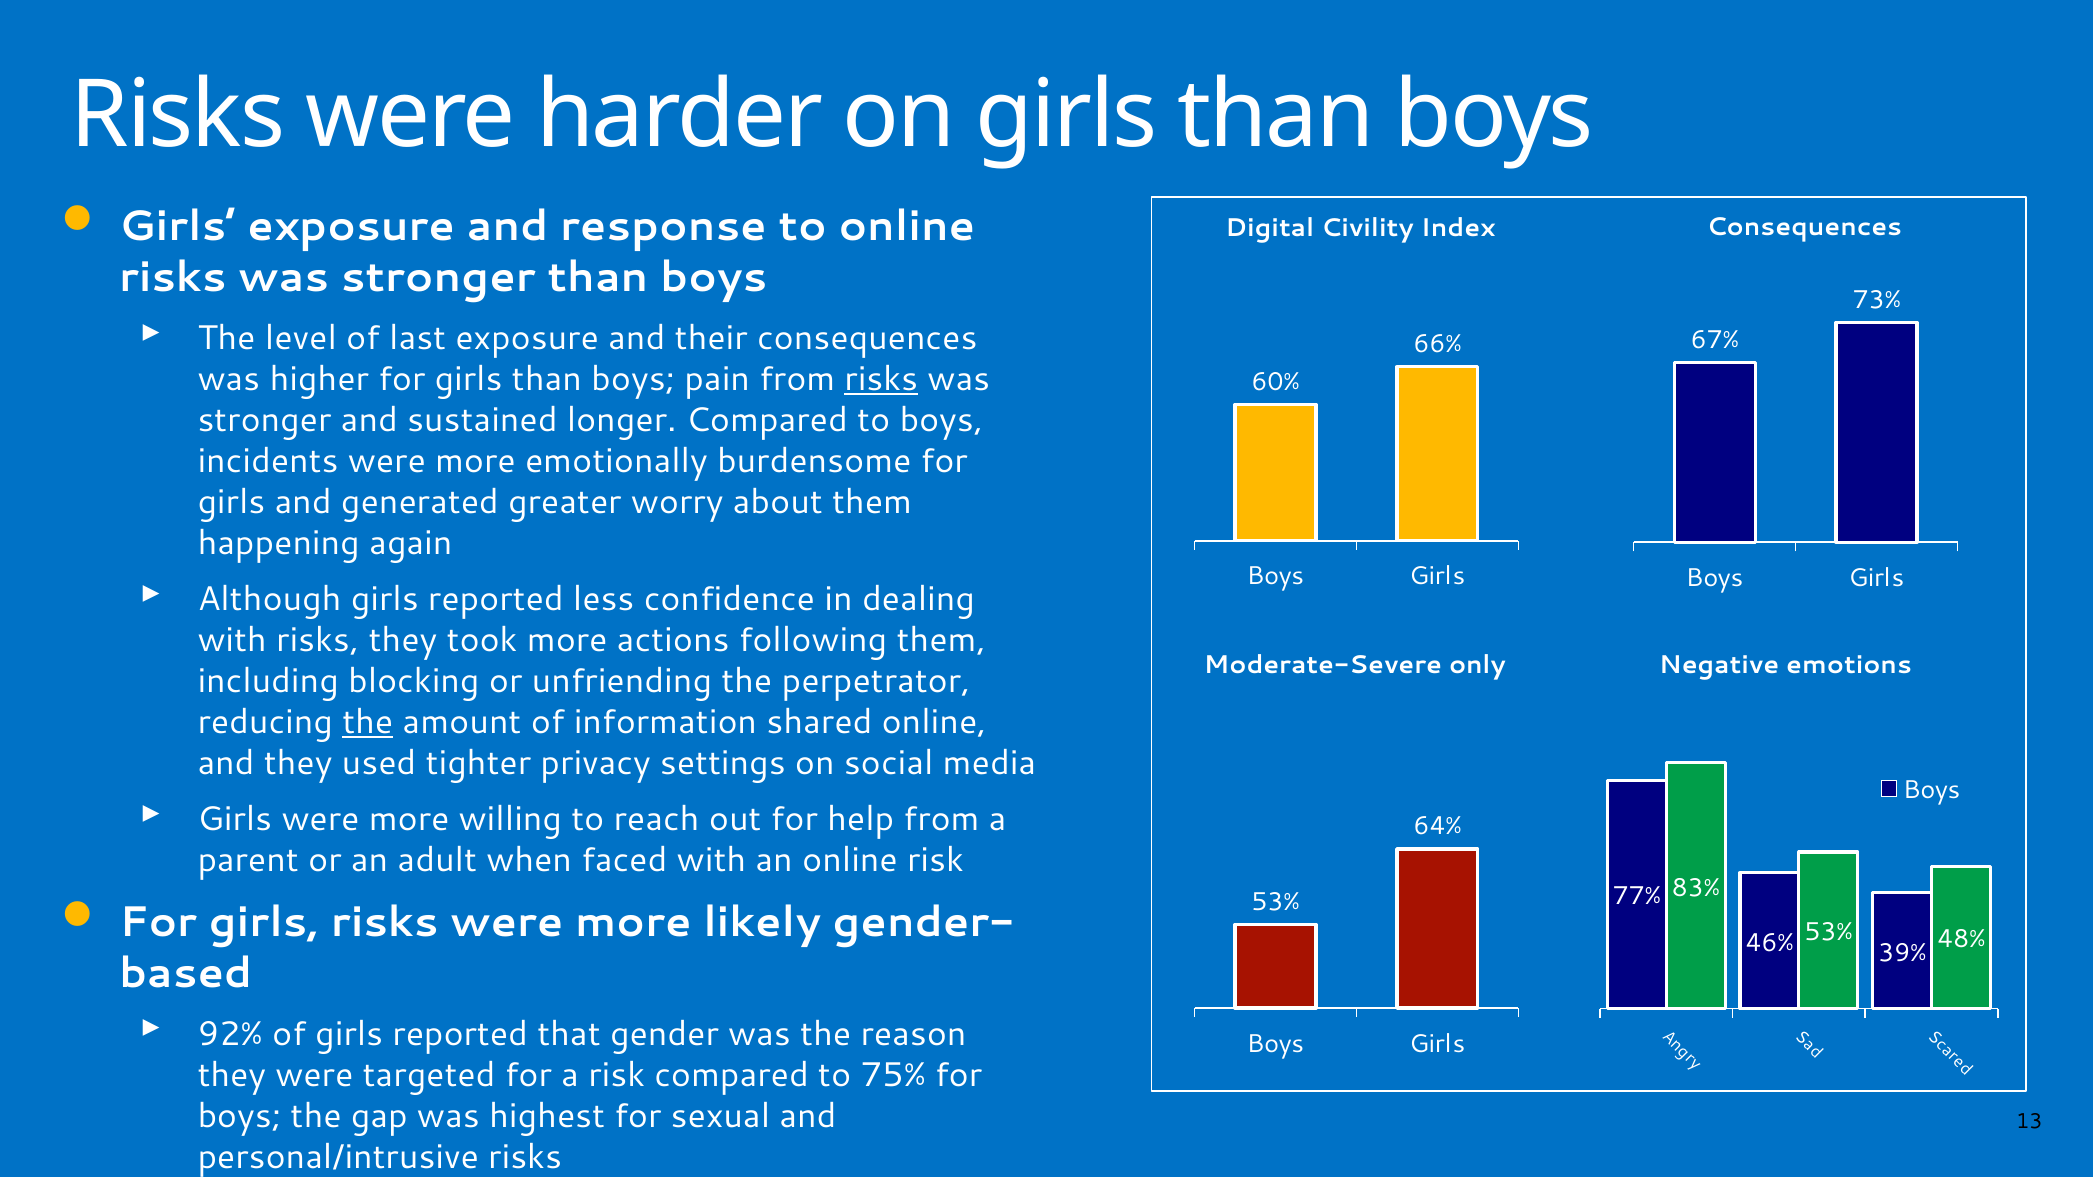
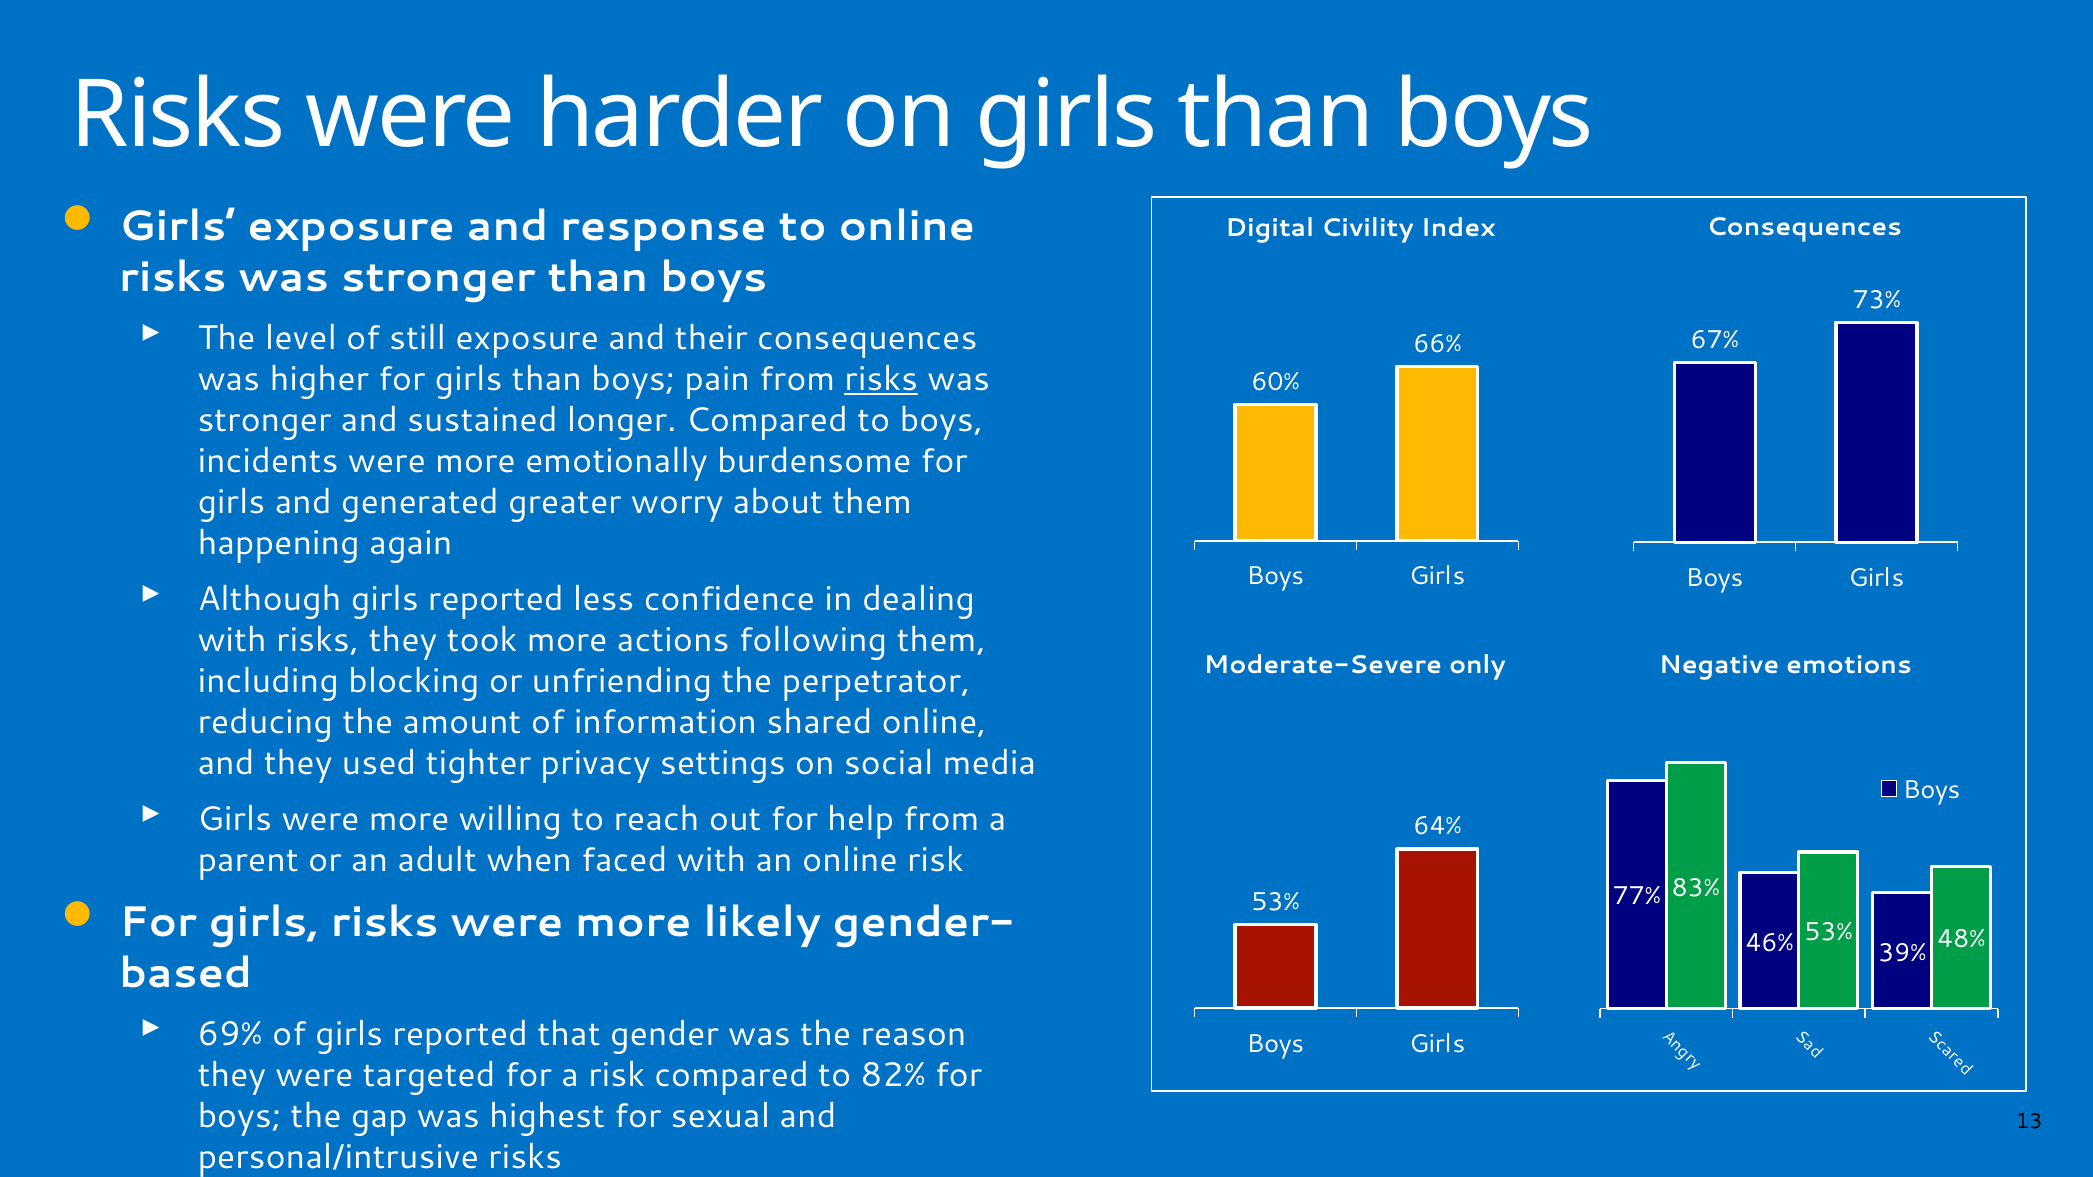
last: last -> still (418, 338)
the underline: present -> none (368, 723)
92%: 92% -> 69% (230, 1034)
75%: 75% -> 82% (893, 1075)
